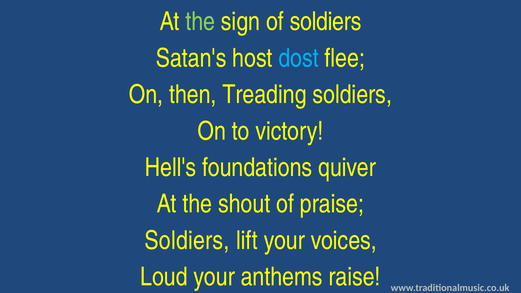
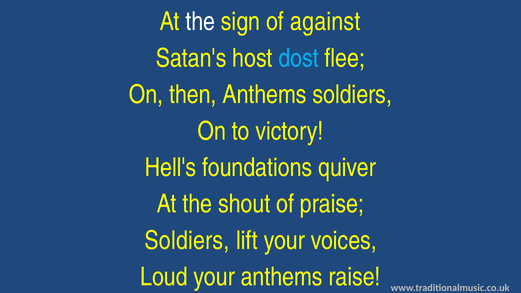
the colour: light green -> white (200, 22)
of soldiers: soldiers -> against (325, 22)
then Treading: Treading -> Anthems (265, 95)
